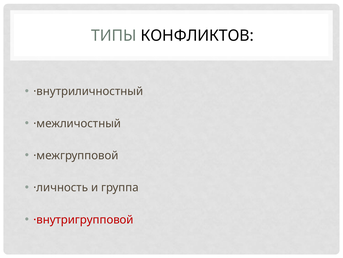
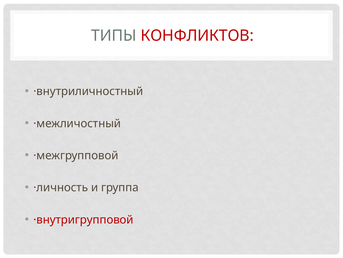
КОНФЛИКТОВ colour: black -> red (197, 36)
